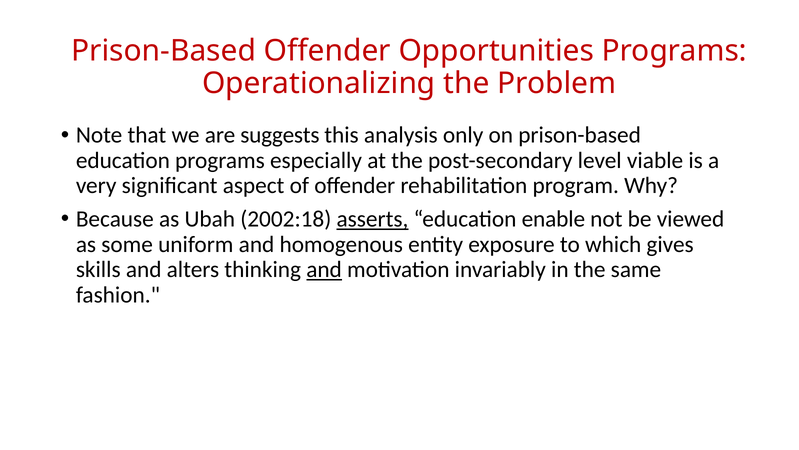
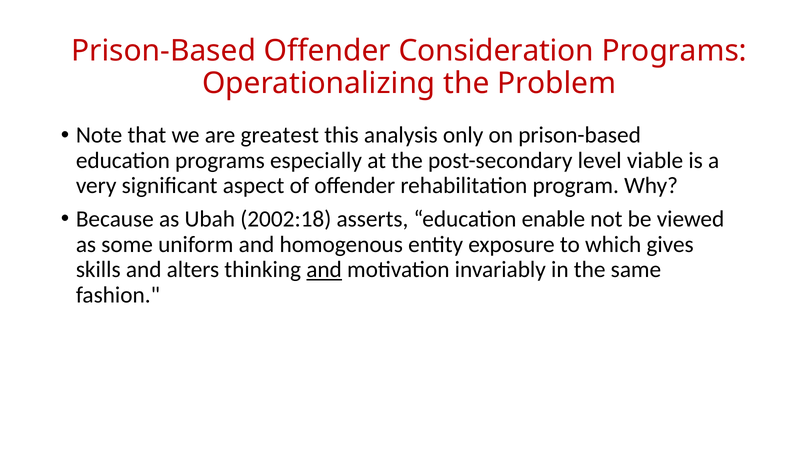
Opportunities: Opportunities -> Consideration (496, 51)
suggests: suggests -> greatest (280, 135)
asserts underline: present -> none (372, 219)
